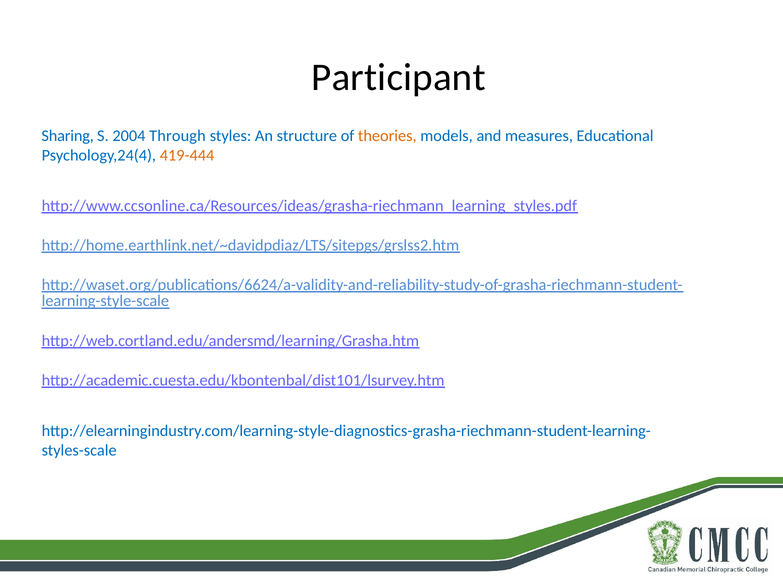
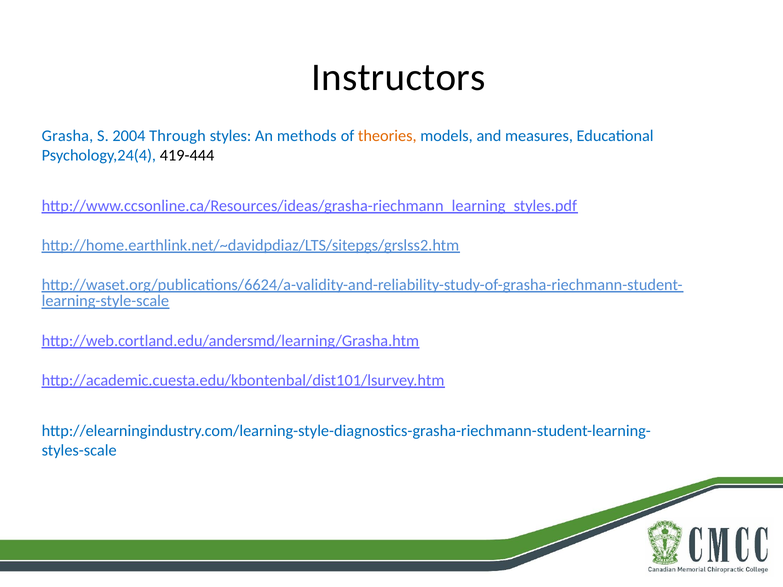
Participant: Participant -> Instructors (398, 77)
Sharing: Sharing -> Grasha (67, 136)
structure: structure -> methods (307, 136)
419-444 colour: orange -> black (187, 155)
